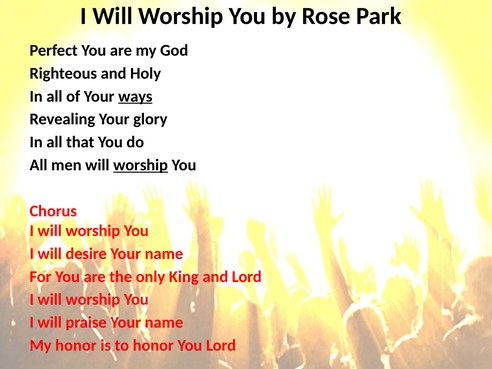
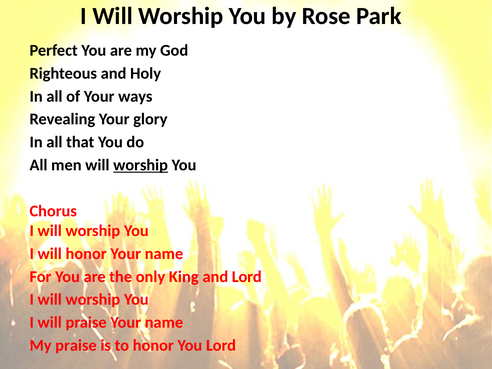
ways underline: present -> none (135, 96)
will desire: desire -> honor (86, 254)
My honor: honor -> praise (76, 345)
